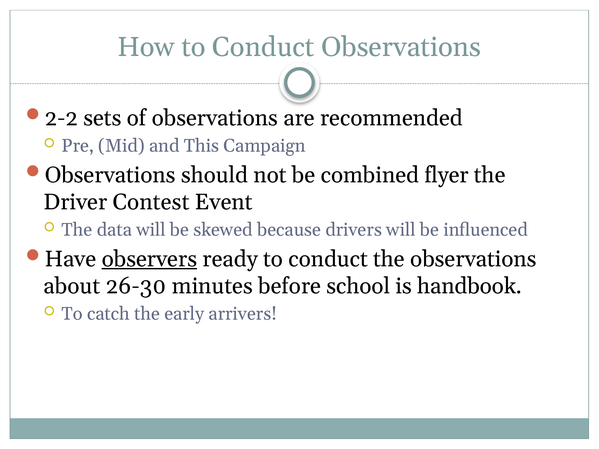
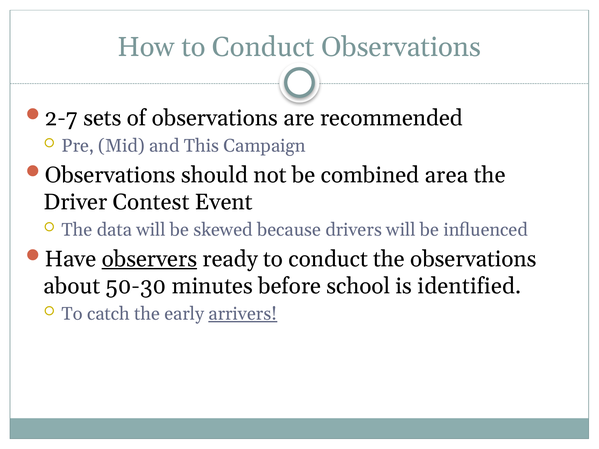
2-2: 2-2 -> 2-7 (61, 118)
flyer: flyer -> area (446, 175)
26-30: 26-30 -> 50-30 (136, 286)
handbook: handbook -> identified (469, 286)
arrivers underline: none -> present (243, 314)
